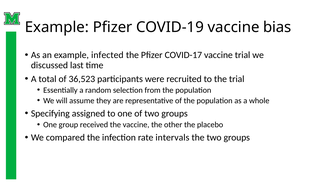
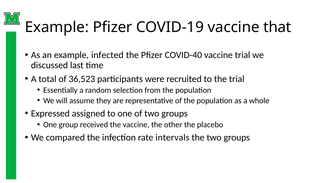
bias: bias -> that (277, 27)
COVID-17: COVID-17 -> COVID-40 (183, 55)
Specifying: Specifying -> Expressed (50, 114)
